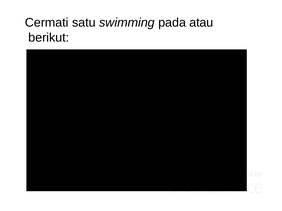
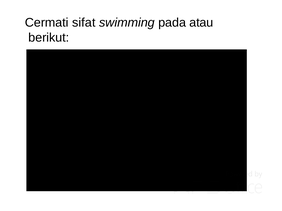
satu: satu -> sifat (84, 23)
